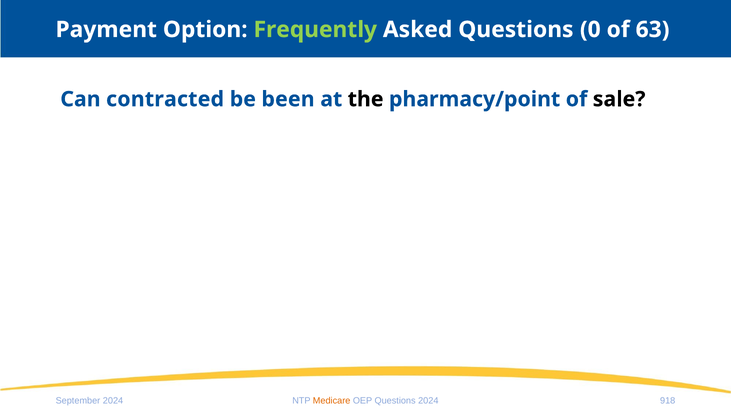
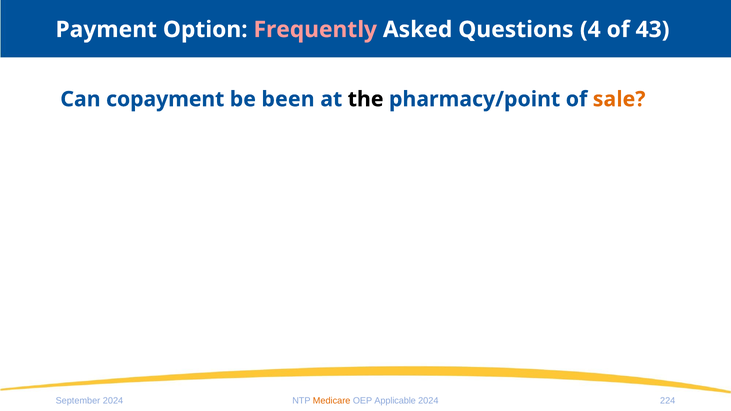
Frequently colour: light green -> pink (315, 30)
0: 0 -> 4 (590, 30)
63: 63 -> 43 (653, 30)
contracted: contracted -> copayment (165, 99)
sale colour: black -> orange (619, 99)
OEP Questions: Questions -> Applicable (395, 401)
918: 918 -> 224 (668, 401)
